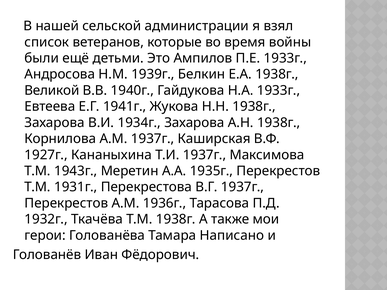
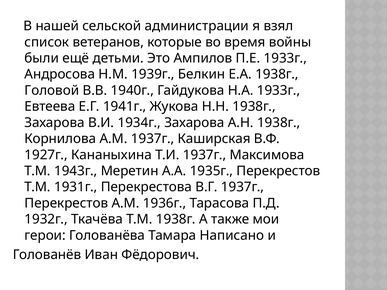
Великой: Великой -> Головой (52, 91)
